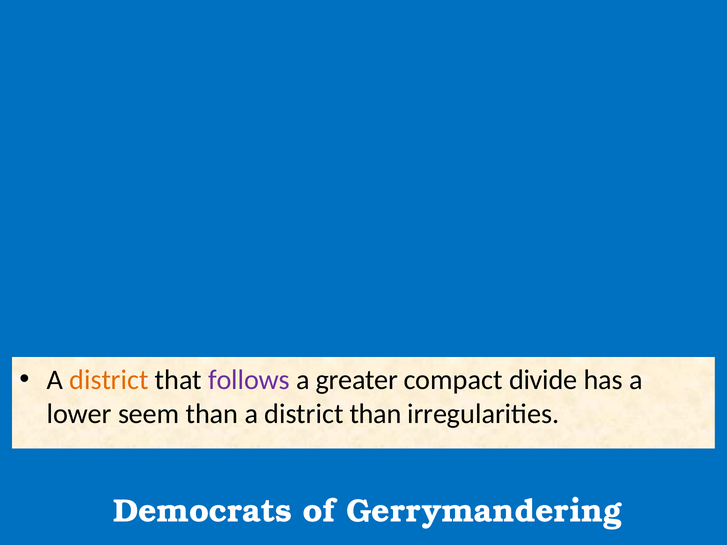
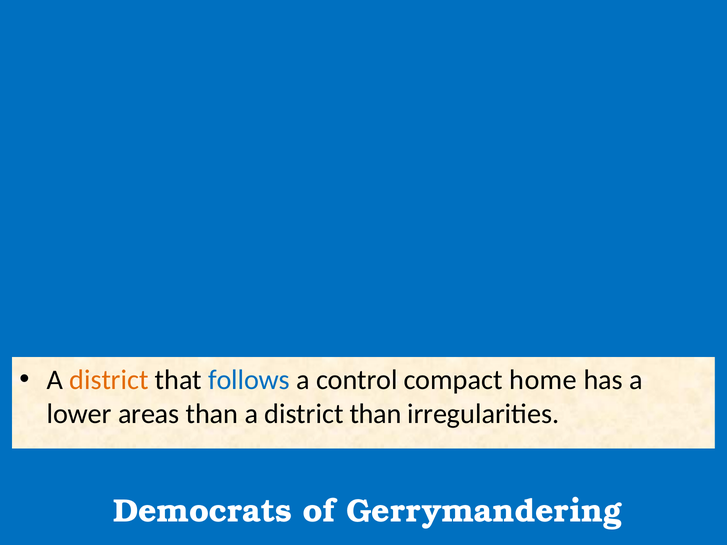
follows colour: purple -> blue (249, 380)
greater: greater -> control (357, 380)
divide: divide -> home (543, 380)
seem: seem -> areas (149, 414)
